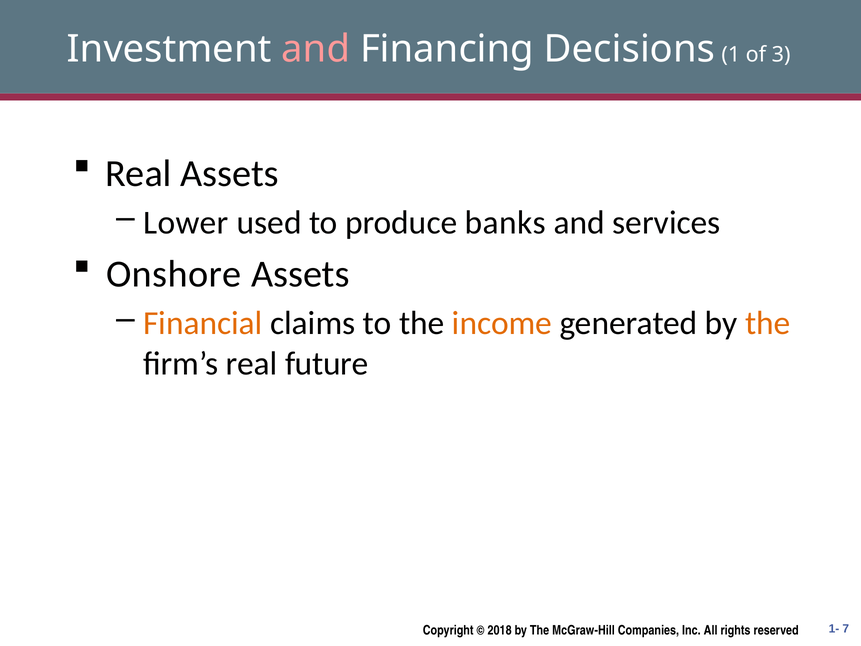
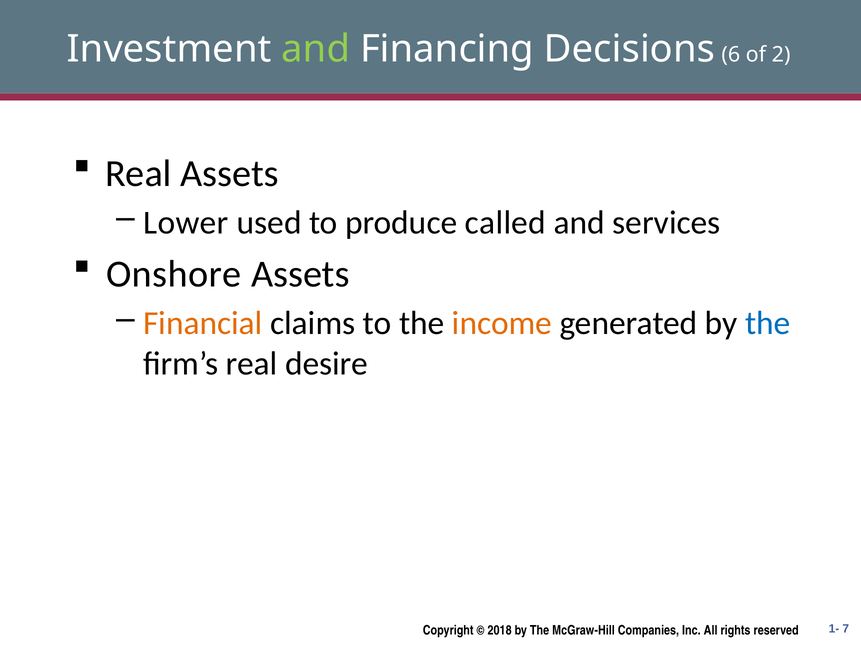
and colour: pink -> light green (316, 49)
1: 1 -> 6 (731, 55)
3: 3 -> 2 (781, 55)
banks: banks -> called (505, 223)
the colour: orange -> blue (768, 323)
future: future -> desire (326, 363)
